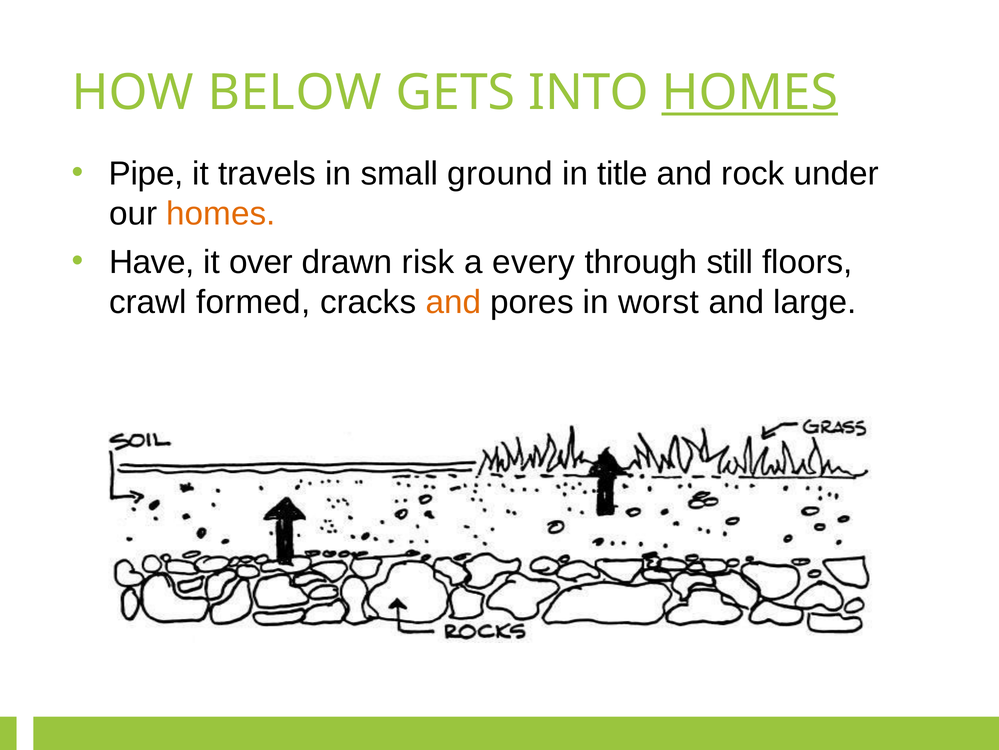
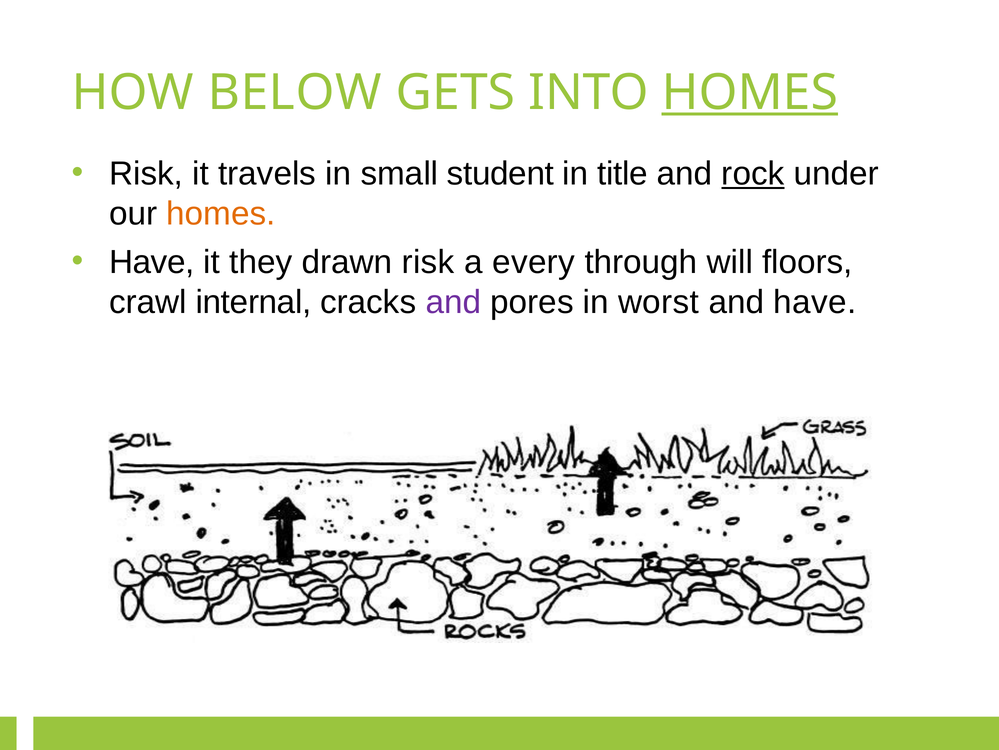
Pipe: Pipe -> Risk (146, 174)
ground: ground -> student (500, 174)
rock underline: none -> present (753, 174)
over: over -> they (261, 262)
still: still -> will (730, 262)
formed: formed -> internal (254, 302)
and colour: orange -> purple (453, 302)
and large: large -> have (815, 302)
